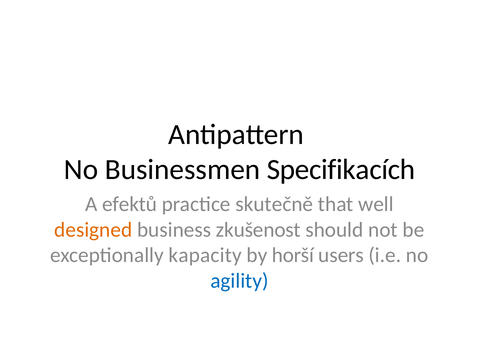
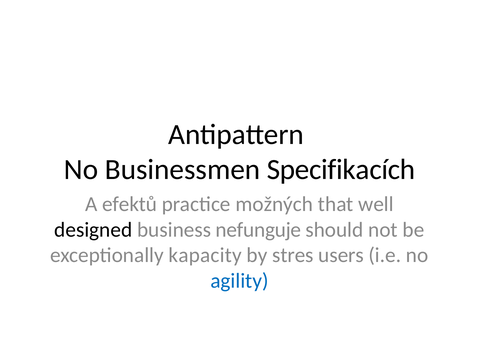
skutečně: skutečně -> možných (274, 204)
designed colour: orange -> black (93, 230)
zkušenost: zkušenost -> nefunguje (258, 230)
horší: horší -> stres (293, 255)
